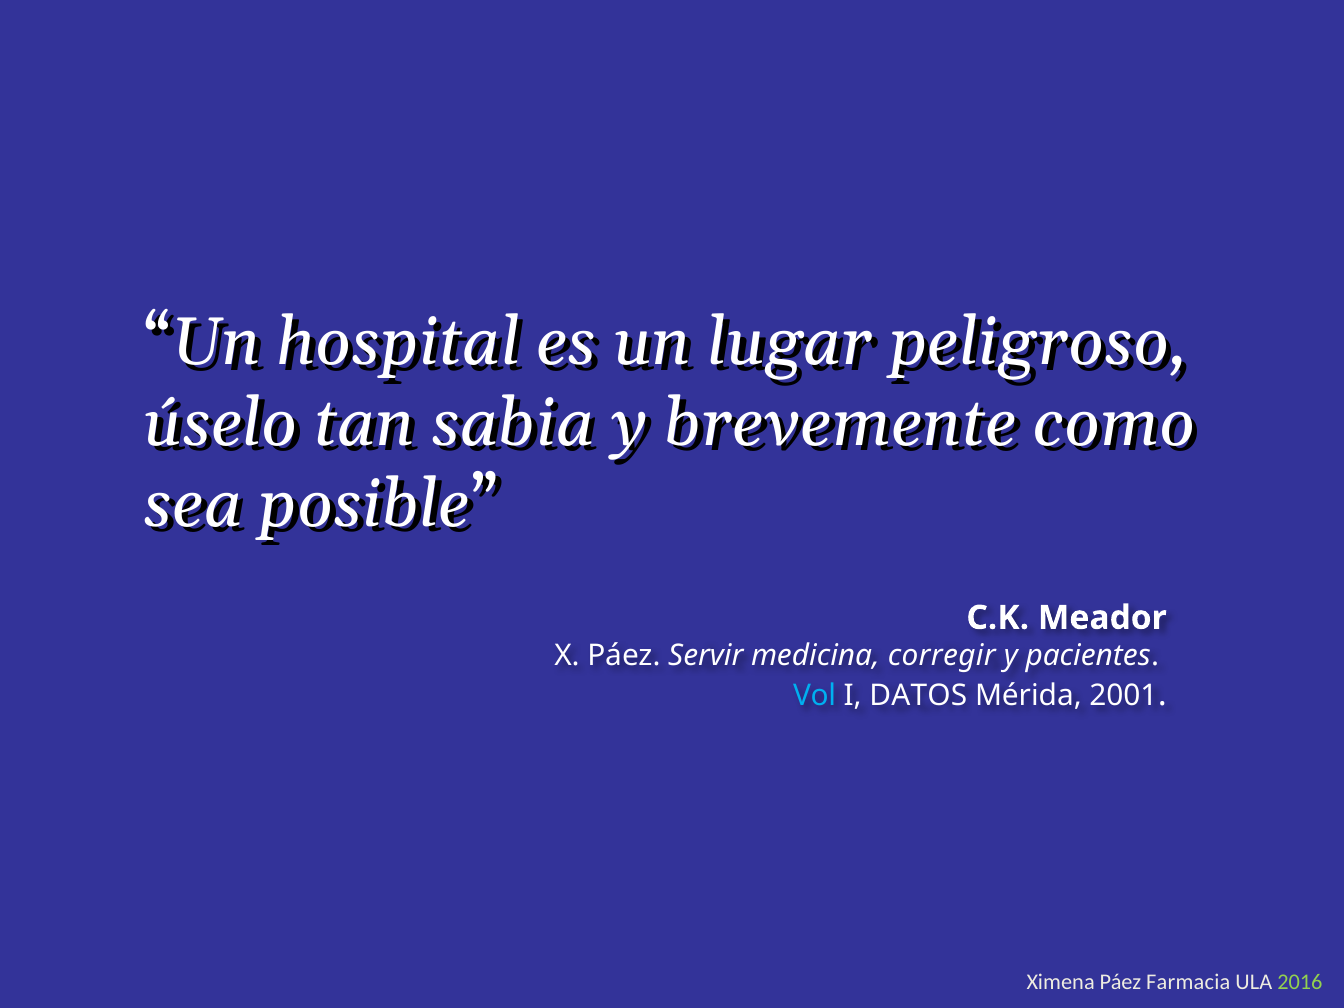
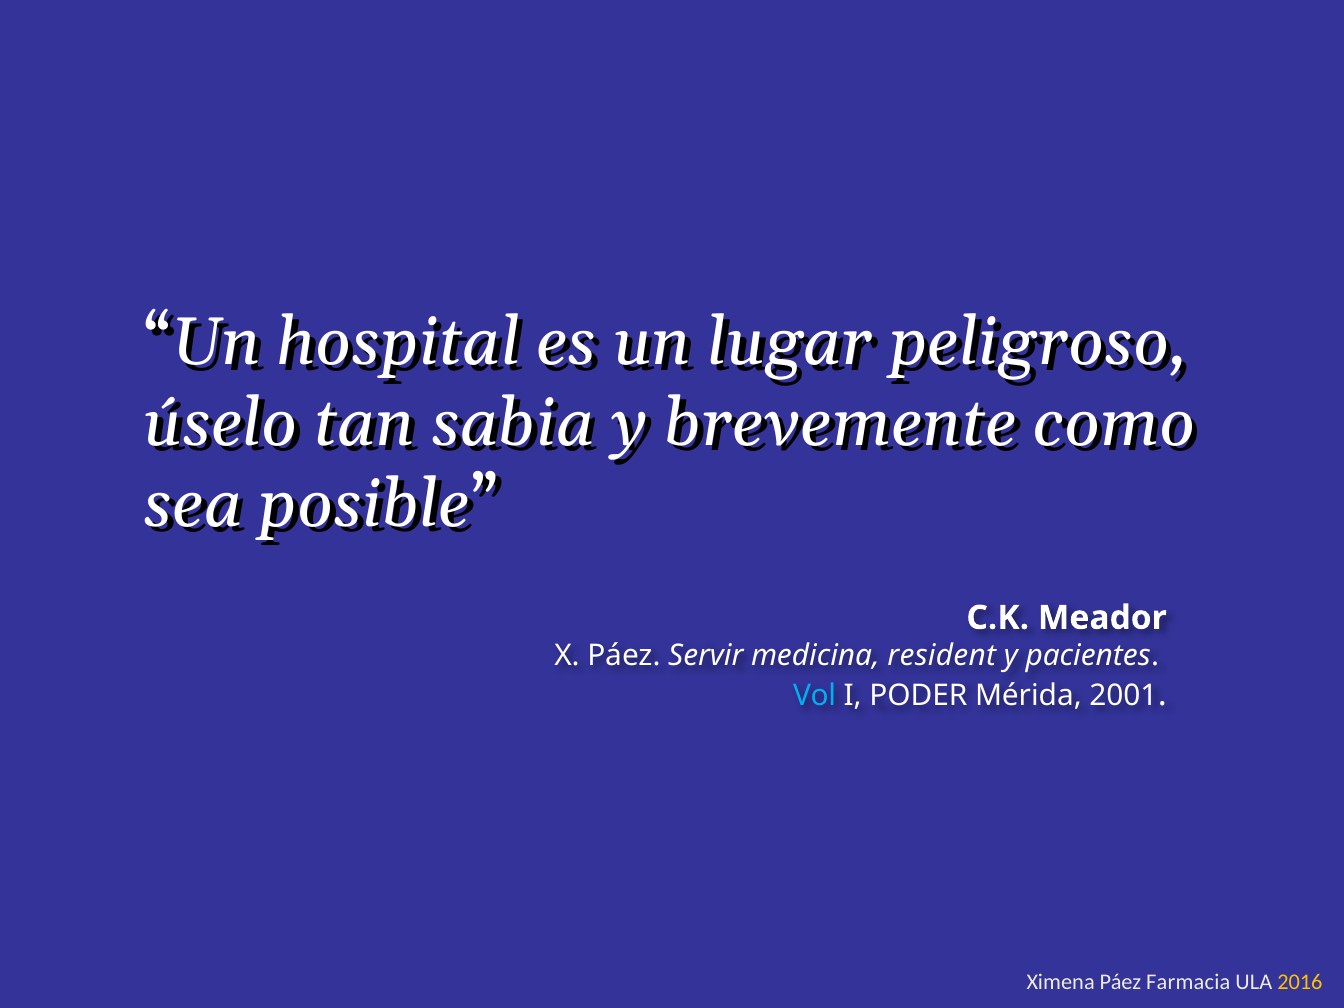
corregir: corregir -> resident (942, 656)
DATOS: DATOS -> PODER (918, 695)
2016 colour: light green -> yellow (1300, 982)
